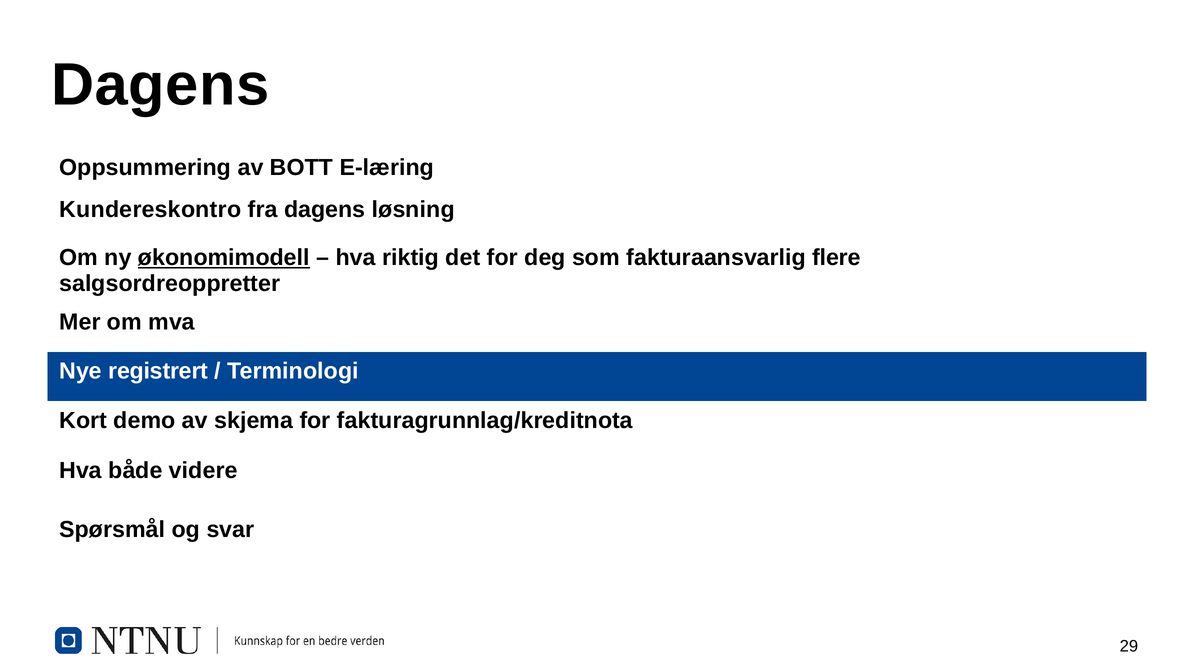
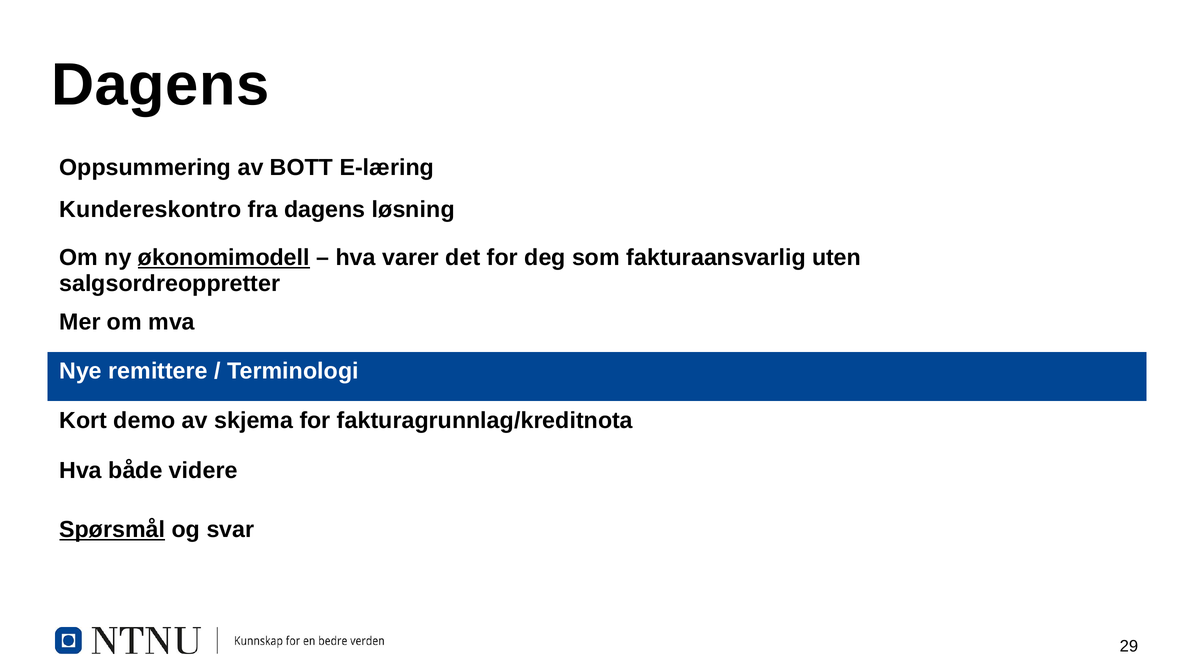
riktig: riktig -> varer (411, 258)
flere: flere -> uten (837, 258)
registrert: registrert -> remittere (158, 371)
Spørsmål underline: none -> present (112, 529)
